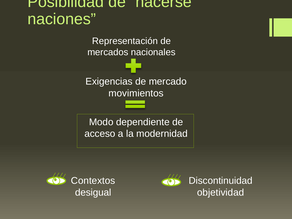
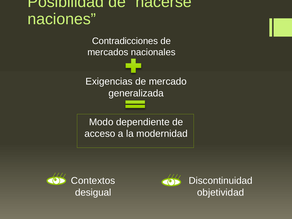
Representación: Representación -> Contradicciones (125, 41)
movimientos: movimientos -> generalizada (136, 93)
